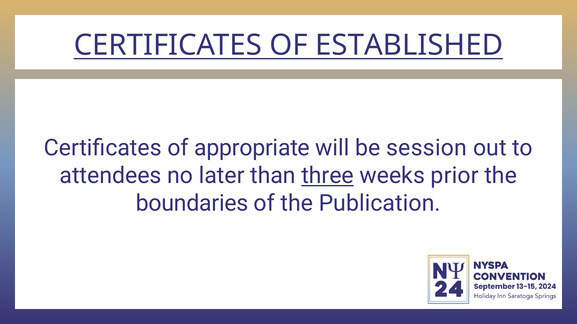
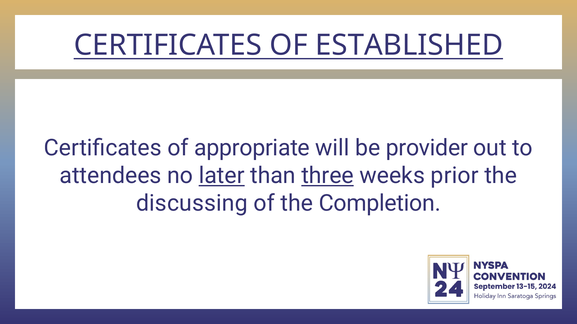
session: session -> provider (427, 148)
later underline: none -> present (222, 176)
boundaries: boundaries -> discussing (192, 204)
Publication: Publication -> Completion (380, 204)
